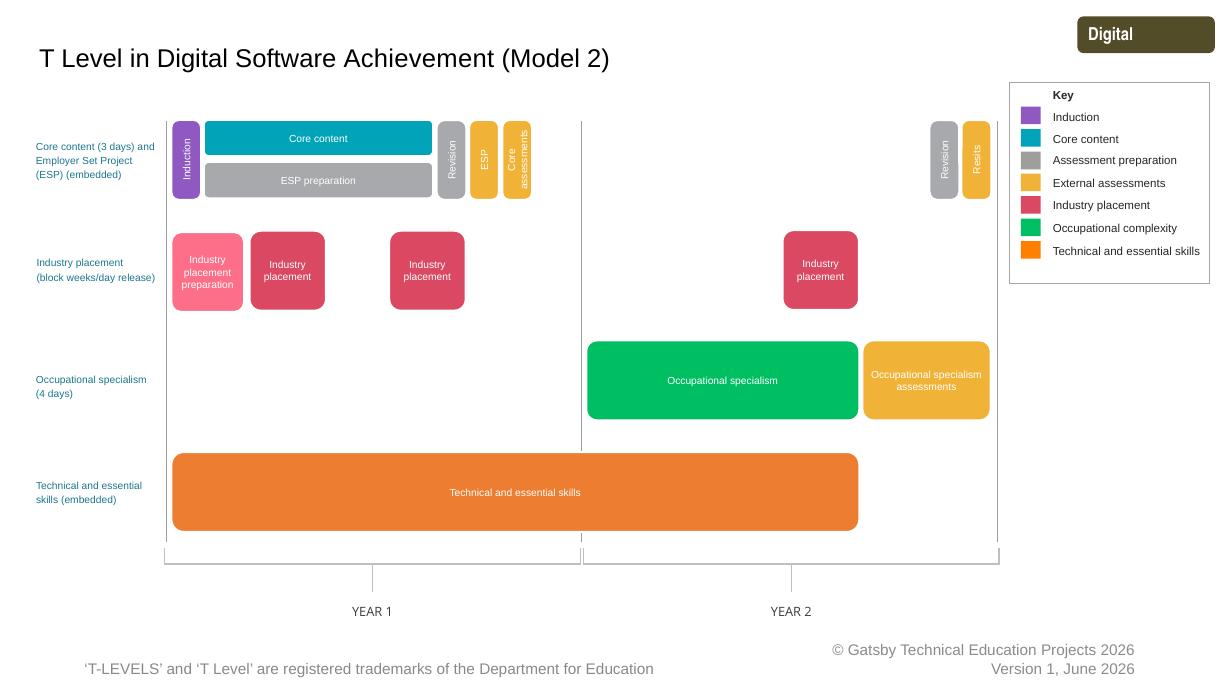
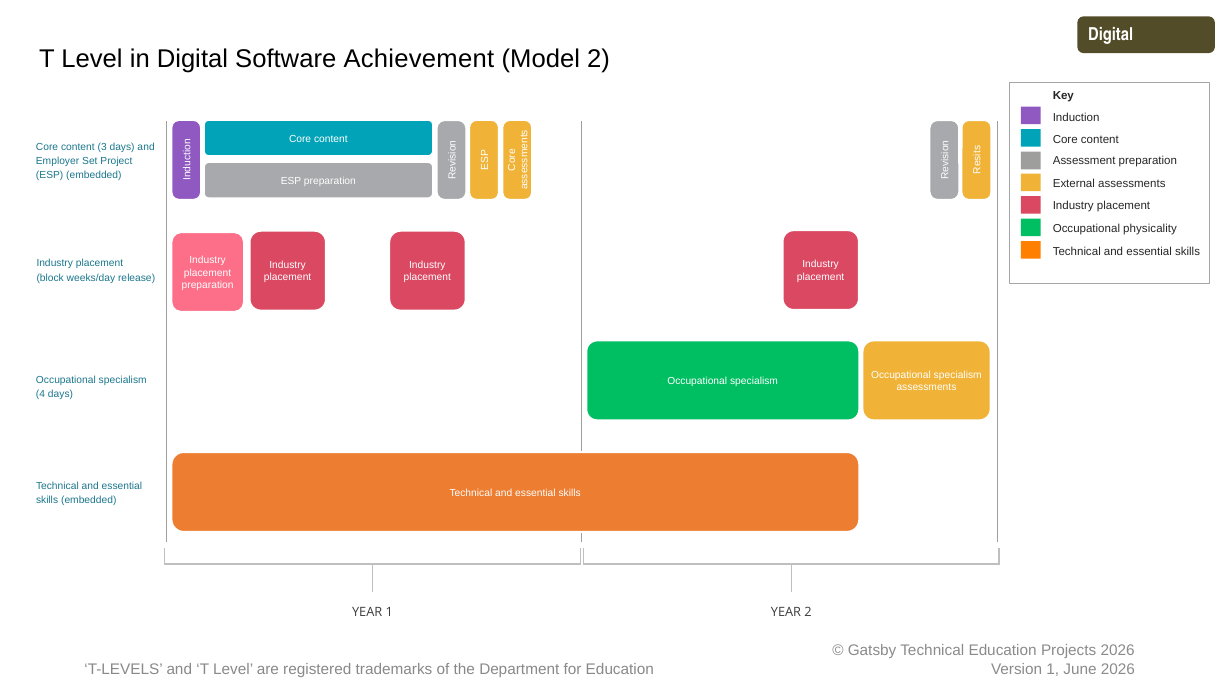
complexity: complexity -> physicality (1150, 229)
